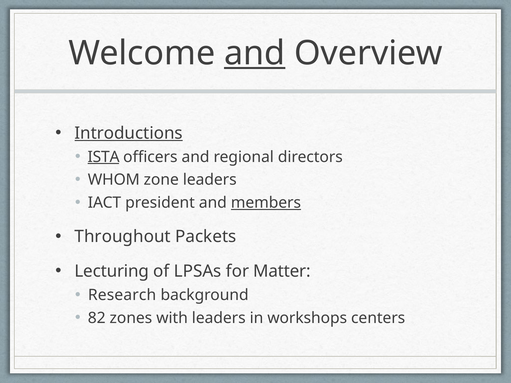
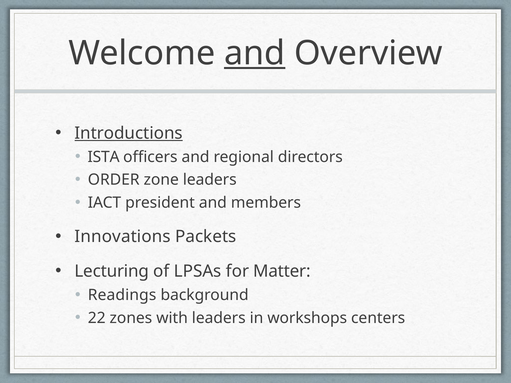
ISTA underline: present -> none (104, 157)
WHOM: WHOM -> ORDER (114, 180)
members underline: present -> none (266, 203)
Throughout: Throughout -> Innovations (123, 237)
Research: Research -> Readings (122, 295)
82: 82 -> 22 (97, 318)
